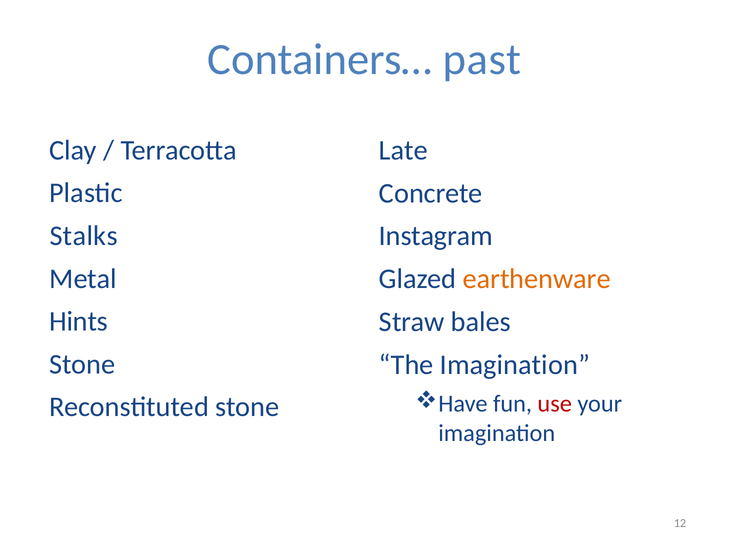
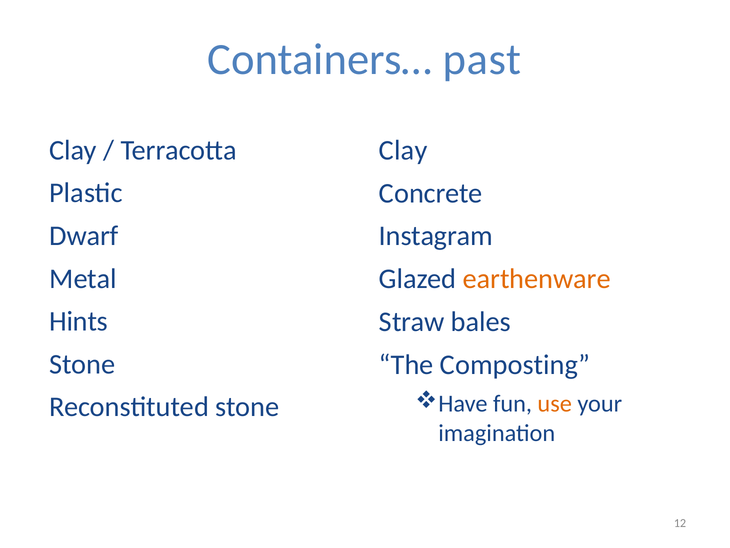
Late: Late -> Clay (403, 150)
Stalks: Stalks -> Dwarf (84, 236)
The Imagination: Imagination -> Composting (515, 364)
use colour: red -> orange (555, 404)
